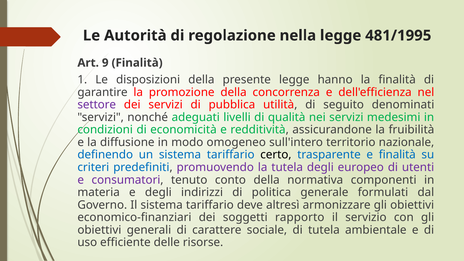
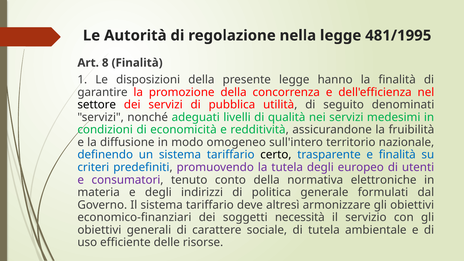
9: 9 -> 8 (105, 63)
settore colour: purple -> black (97, 105)
componenti: componenti -> elettroniche (384, 180)
rapporto: rapporto -> necessità (300, 217)
